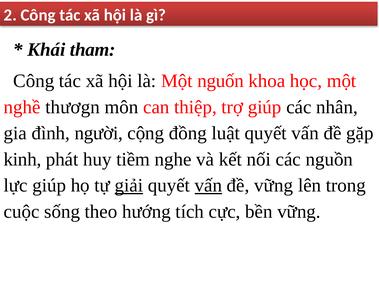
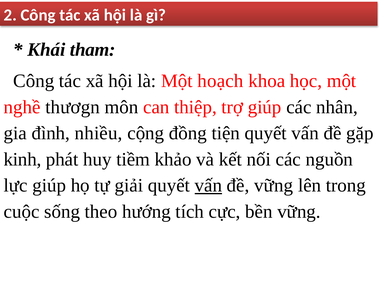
nguốn: nguốn -> hoạch (220, 81)
người: người -> nhiều (99, 133)
luật: luật -> tiện (226, 133)
nghe: nghe -> khảo (173, 159)
giải underline: present -> none (129, 186)
